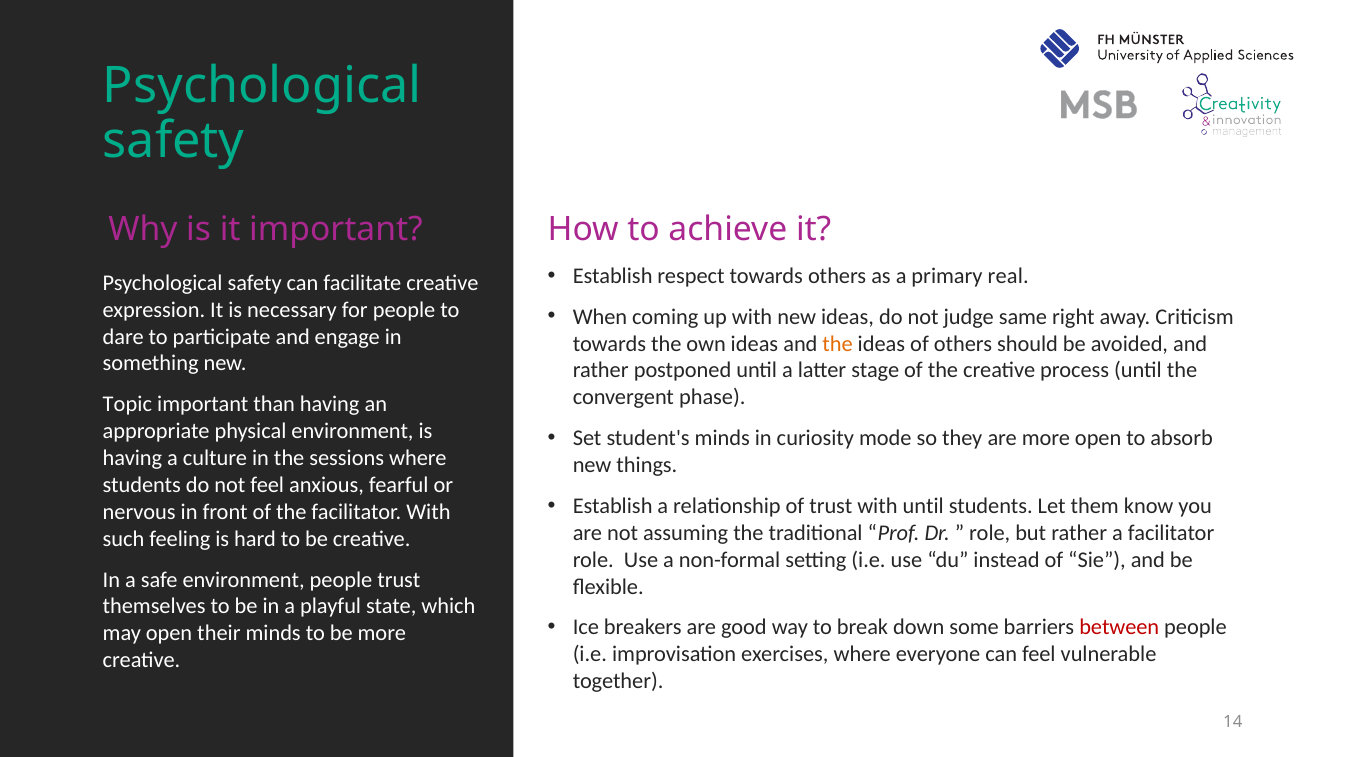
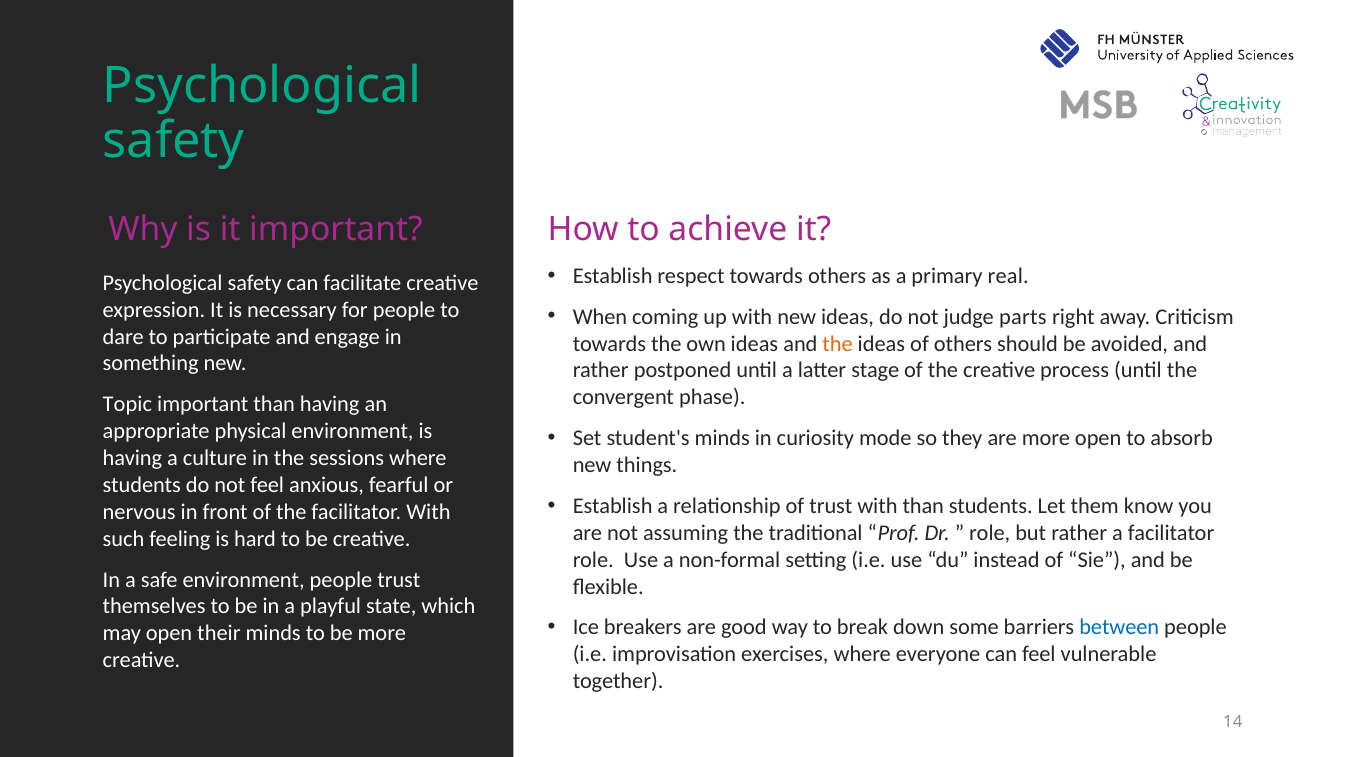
same: same -> parts (1023, 317)
with until: until -> than (923, 506)
between colour: red -> blue (1119, 627)
